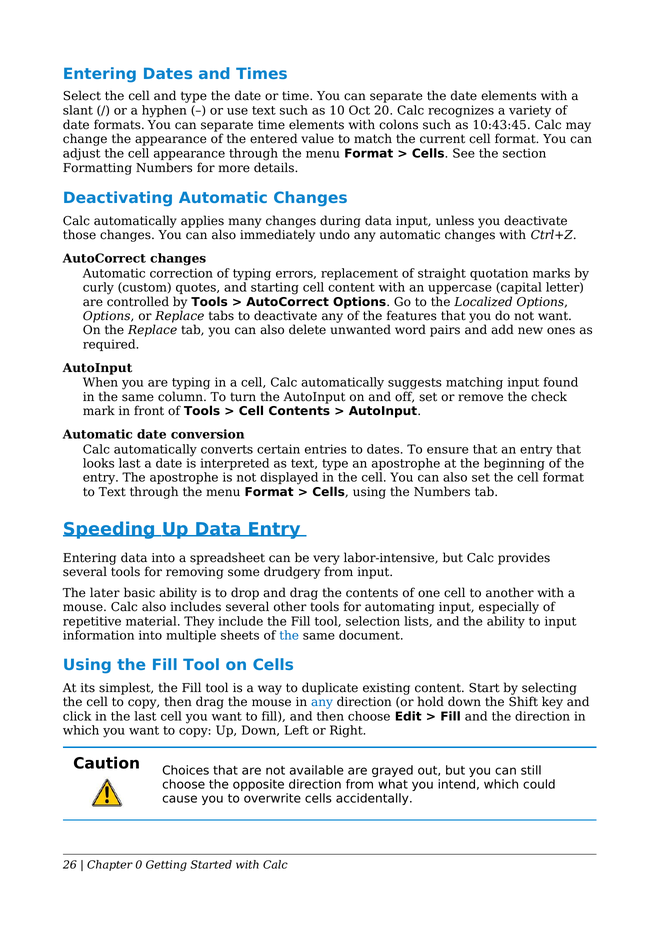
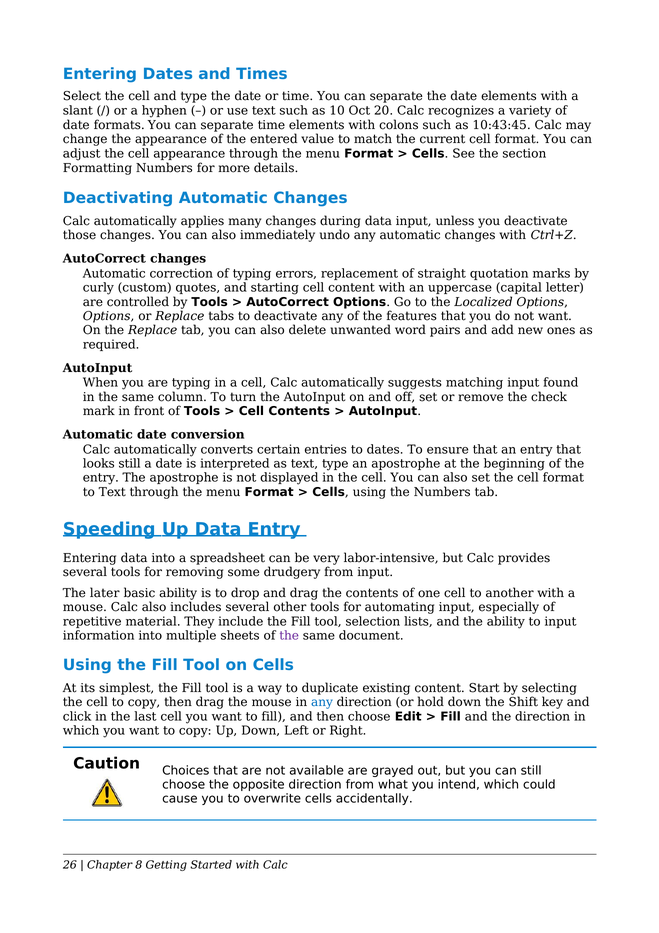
looks last: last -> still (130, 464)
the colour: blue -> purple (289, 636)
0: 0 -> 8 (139, 865)
